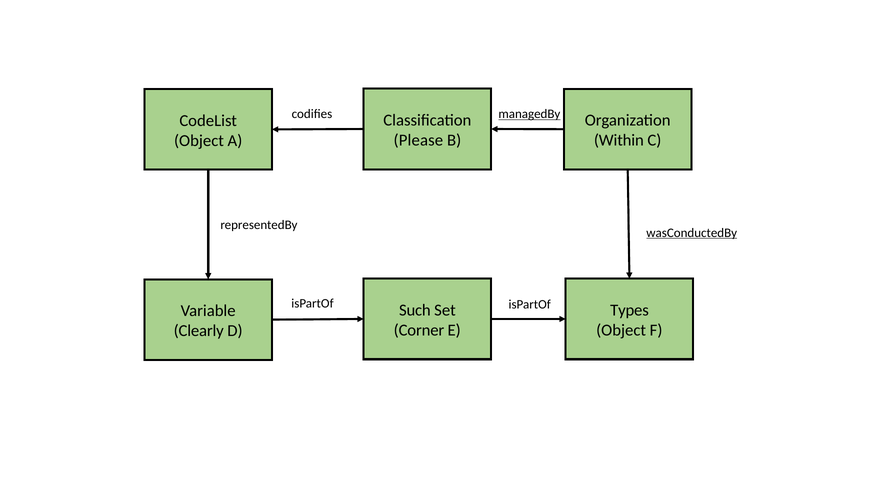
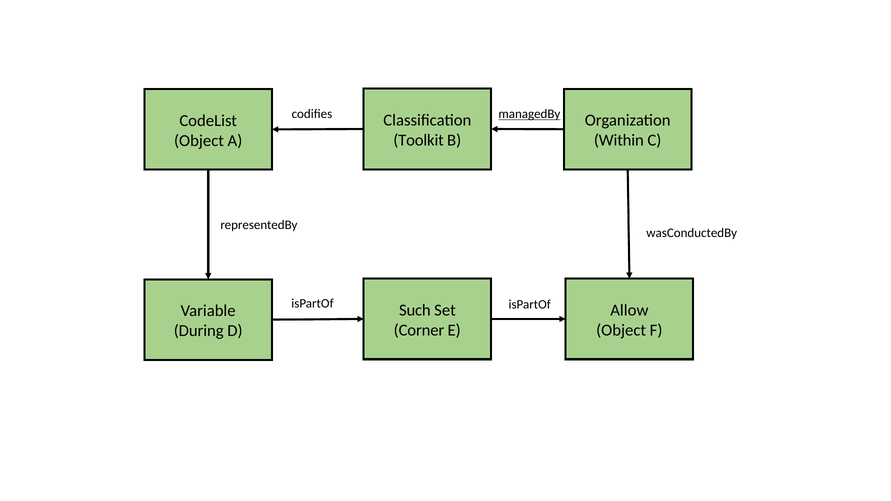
Please: Please -> Toolkit (419, 140)
wasConductedBy underline: present -> none (692, 233)
Types: Types -> Allow (629, 310)
Clearly: Clearly -> During (199, 331)
